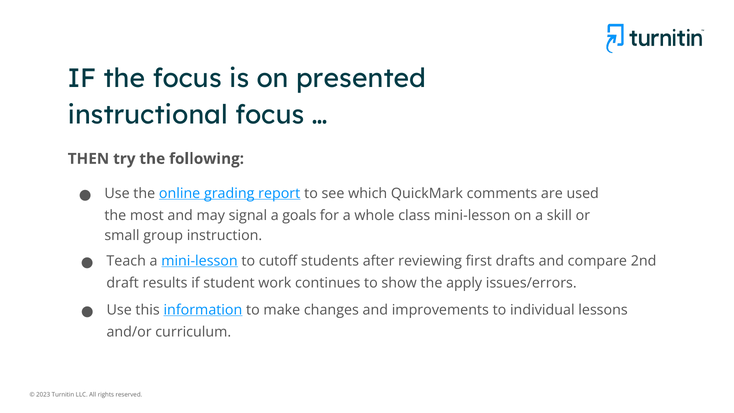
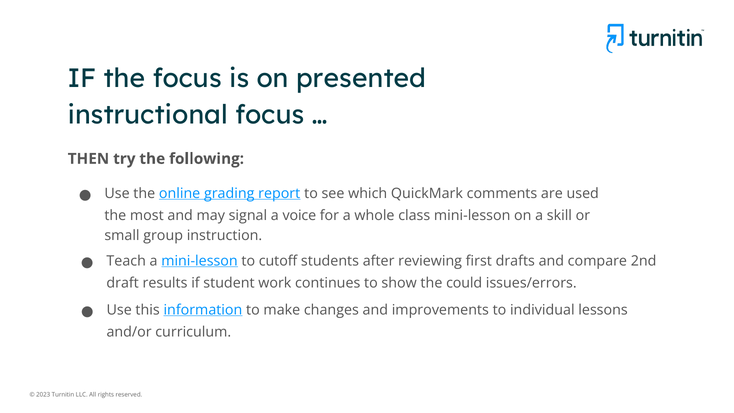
goals: goals -> voice (299, 216)
apply: apply -> could (464, 283)
